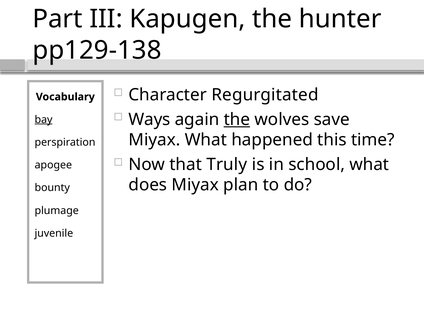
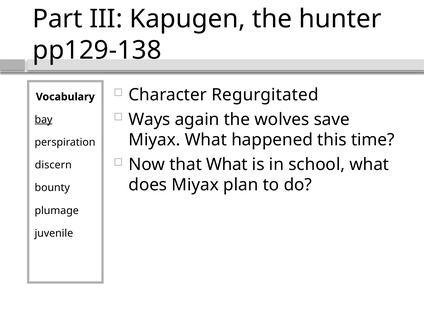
the underline: present -> none (237, 119)
that Truly: Truly -> What (227, 165)
apogee: apogee -> discern (53, 165)
